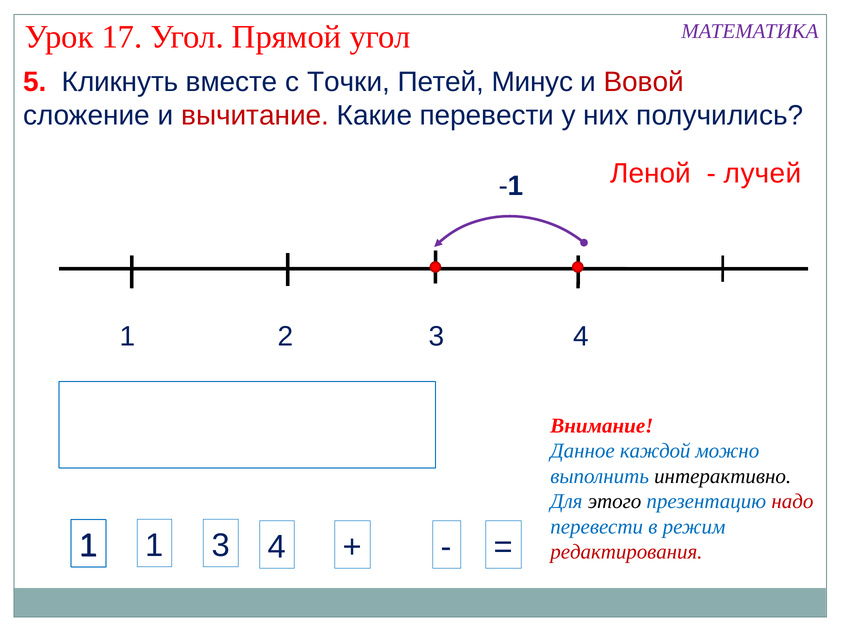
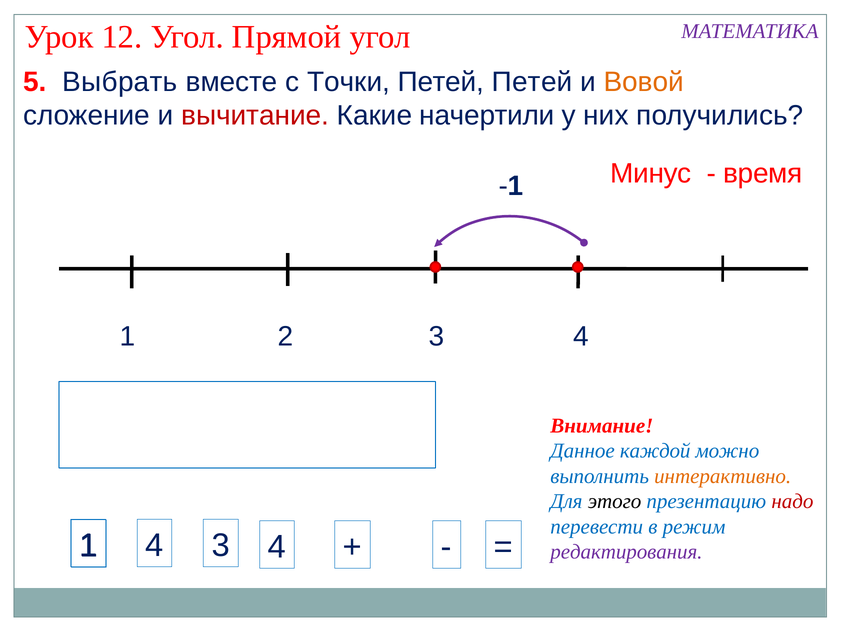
17: 17 -> 12 (122, 37)
Кликнуть: Кликнуть -> Выбрать (120, 82)
Петей Минус: Минус -> Петей (532, 82)
Вовой colour: red -> orange (644, 82)
Какие перевести: перевести -> начертили (487, 115)
Леной: Леной -> Минус (651, 173)
лучей: лучей -> время (763, 173)
интерактивно colour: black -> orange (723, 476)
1: 1 -> 4 (154, 545)
редактирования colour: red -> purple (626, 552)
